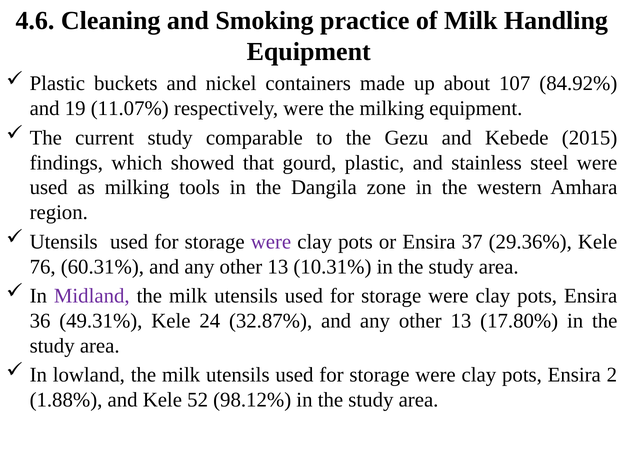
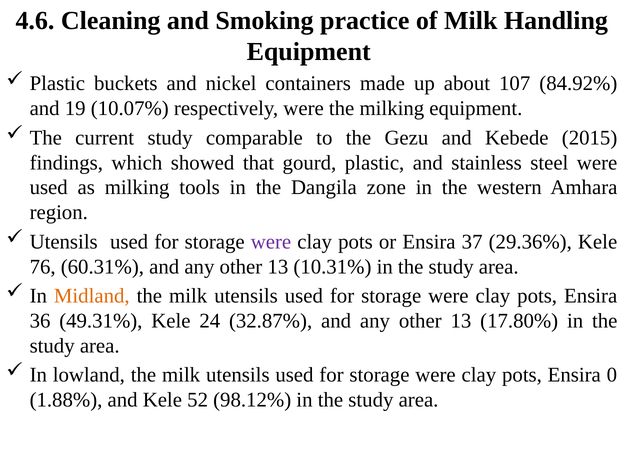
11.07%: 11.07% -> 10.07% (130, 109)
Midland colour: purple -> orange (92, 296)
2: 2 -> 0 (612, 375)
